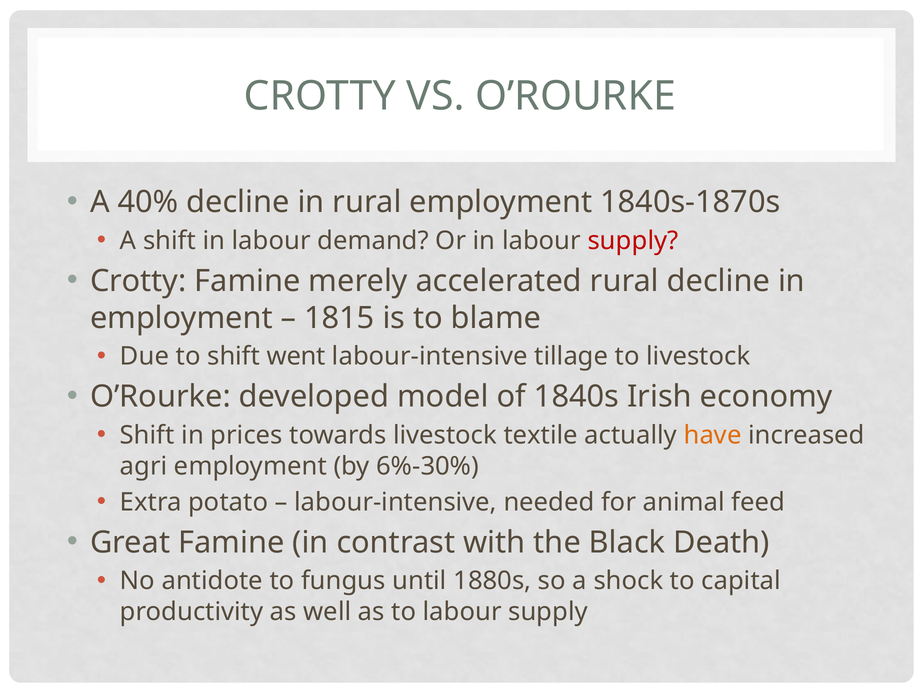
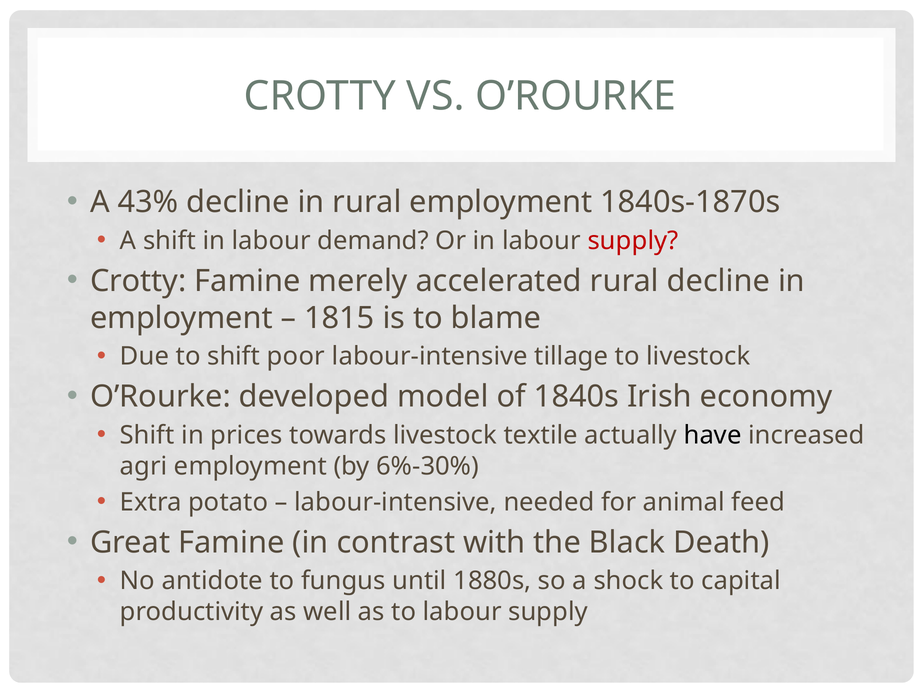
40%: 40% -> 43% (148, 202)
went: went -> poor (296, 357)
have colour: orange -> black (713, 436)
